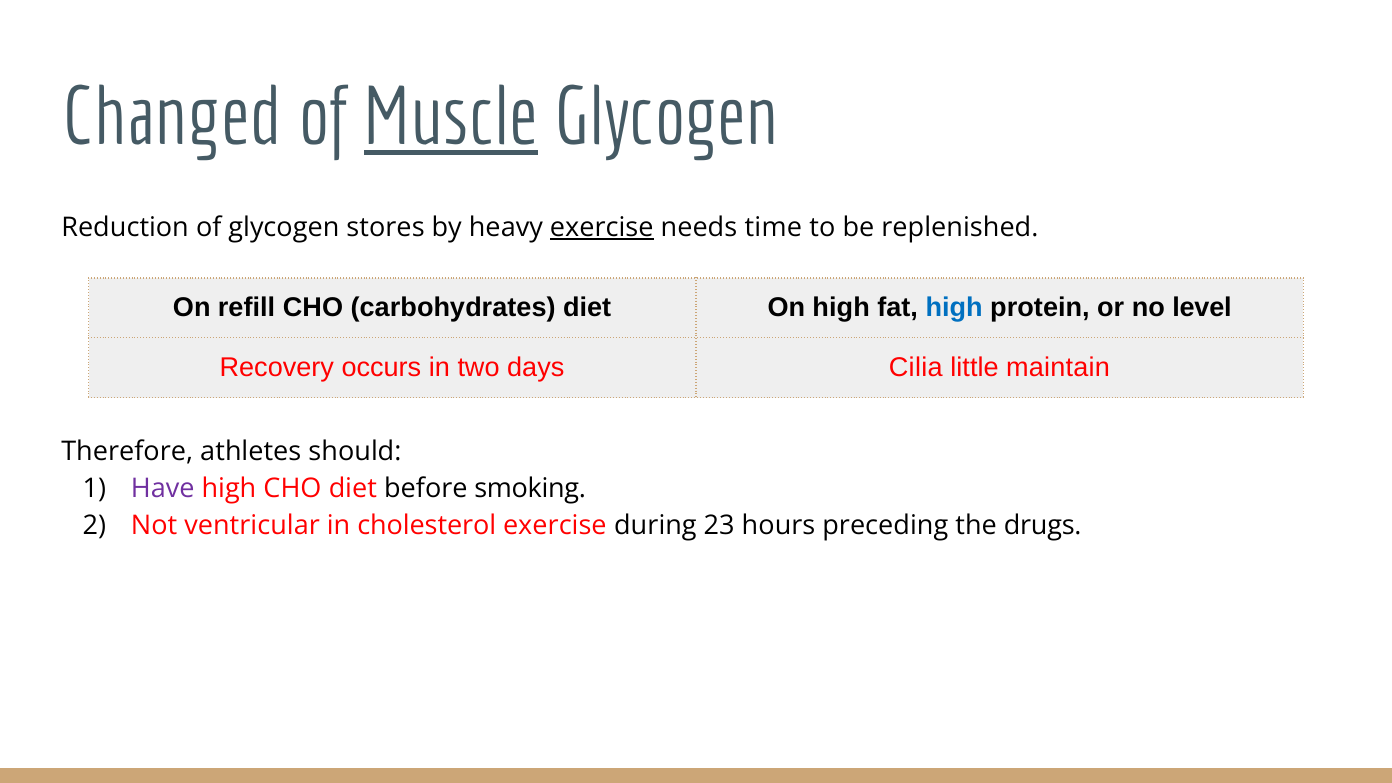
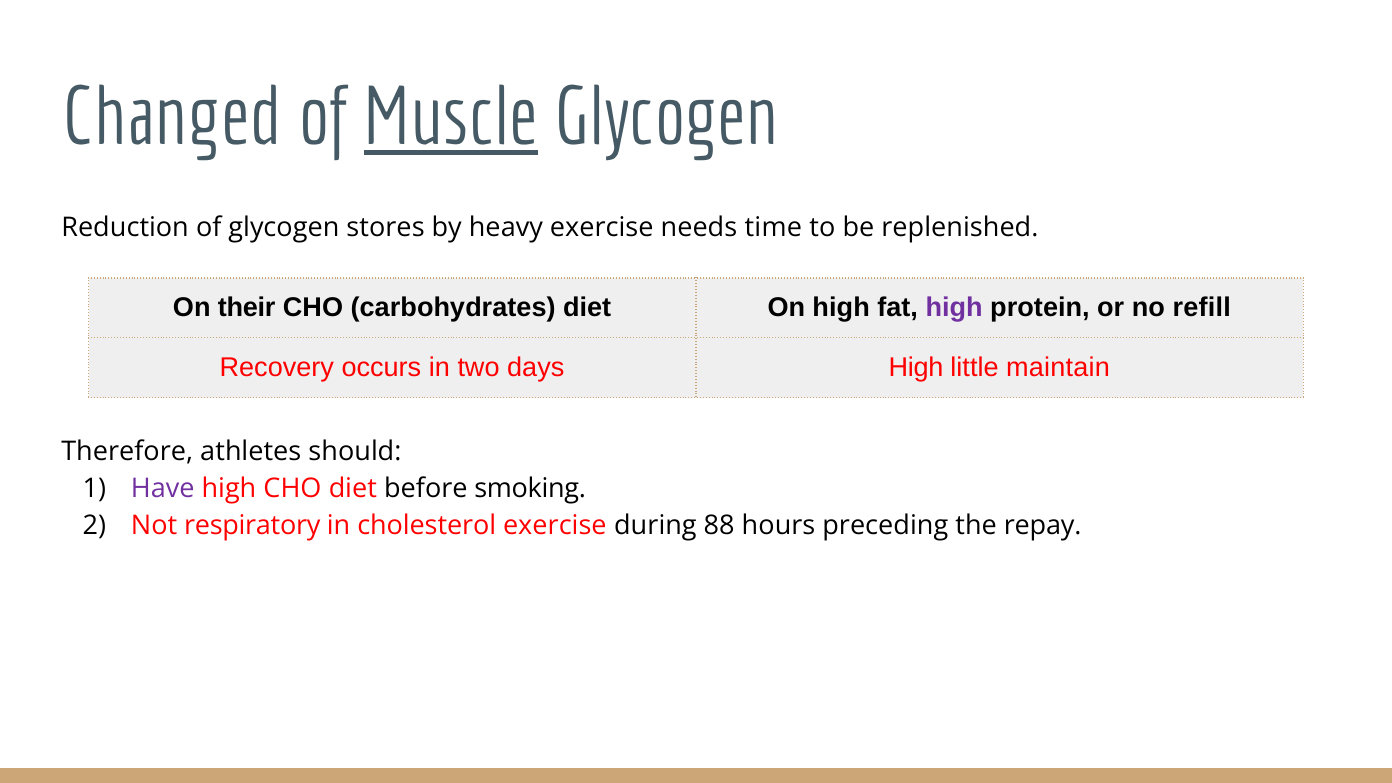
exercise underline: present -> none (602, 227)
refill: refill -> their (247, 308)
high colour: blue -> purple (954, 308)
level: level -> refill (1202, 308)
days Cilia: Cilia -> High (916, 367)
ventricular: ventricular -> respiratory (252, 526)
23: 23 -> 88 (719, 526)
drugs: drugs -> repay (1043, 526)
